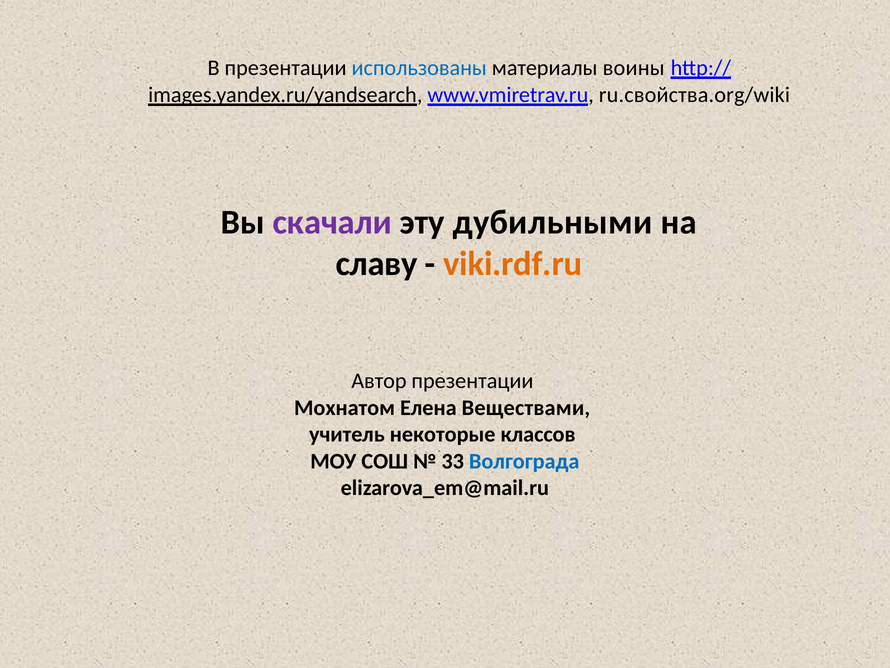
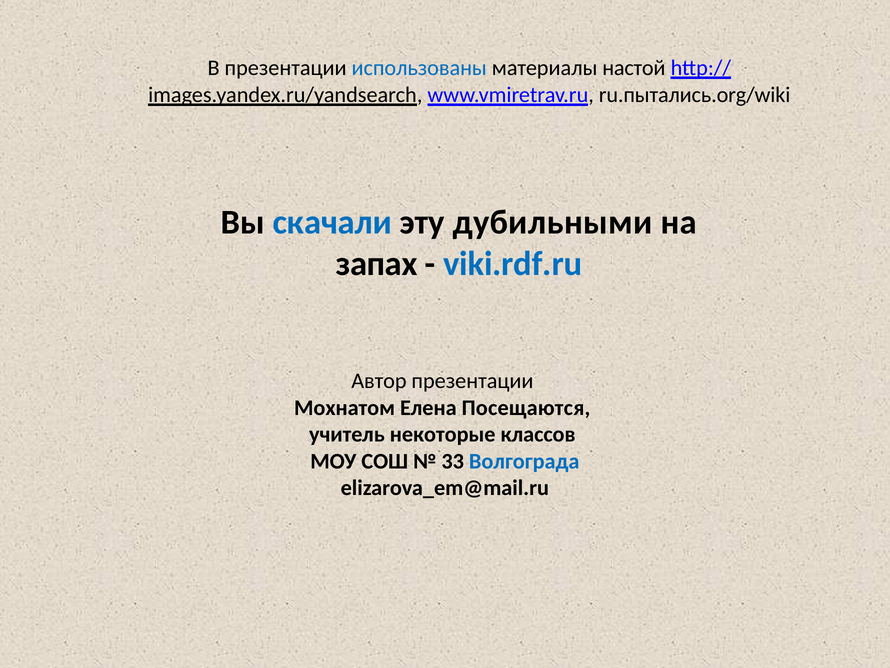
воины: воины -> настой (634, 68)
ru.свойства.org/wiki: ru.свойства.org/wiki -> ru.пытались.org/wiki (695, 95)
скачали colour: purple -> blue (332, 222)
славу: славу -> запах (377, 264)
viki.rdf.ru colour: orange -> blue (513, 264)
Веществами: Веществами -> Посещаются (526, 408)
